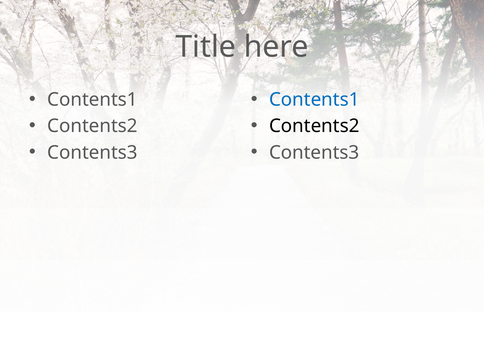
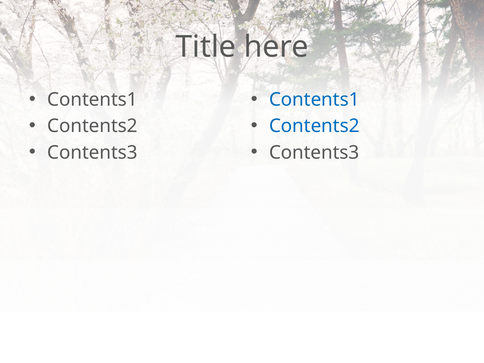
Contents2 colour: black -> blue (314, 126)
